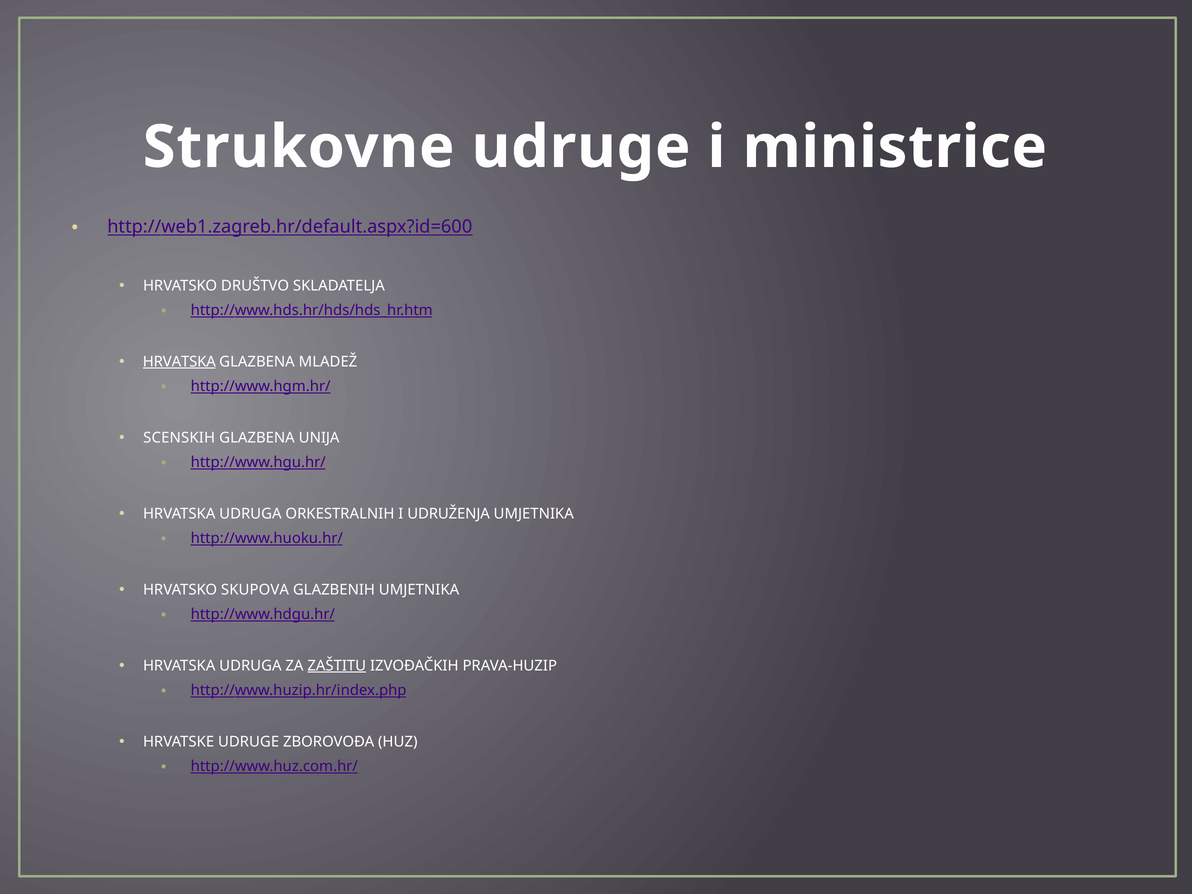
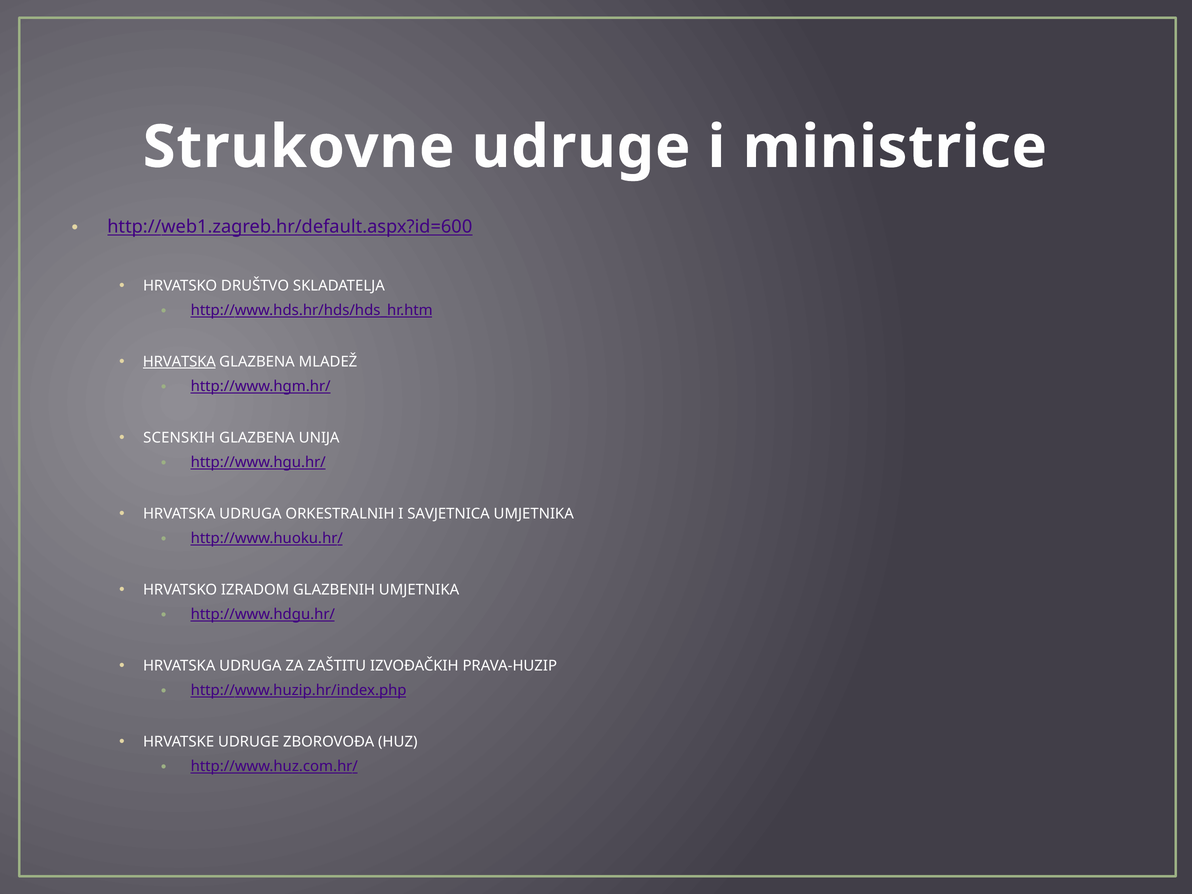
UDRUŽENJA: UDRUŽENJA -> SAVJETNICA (449, 514)
SKUPOVA: SKUPOVA -> IZRADOM (255, 590)
ZAŠTITU underline: present -> none (337, 666)
